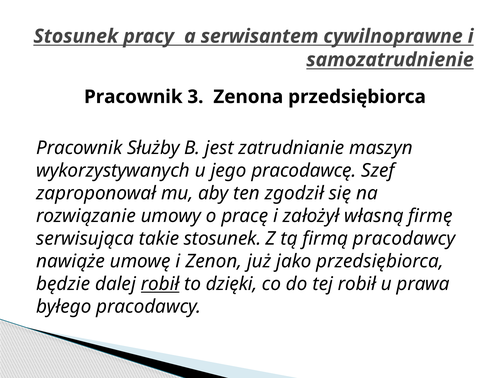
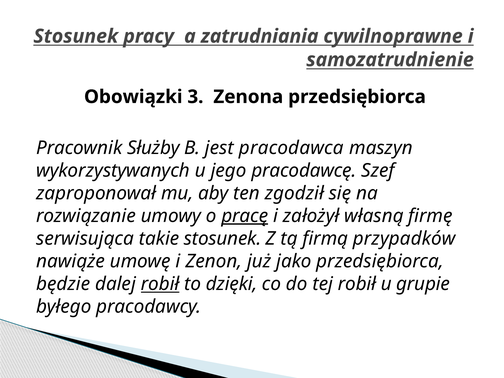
serwisantem: serwisantem -> zatrudniania (260, 36)
Pracownik: Pracownik -> Obowiązki (133, 97)
zatrudnianie: zatrudnianie -> pracodawca (291, 148)
pracę underline: none -> present (245, 216)
firmą pracodawcy: pracodawcy -> przypadków (404, 239)
prawa: prawa -> grupie (423, 284)
